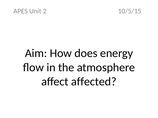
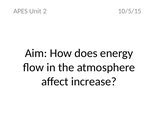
affected: affected -> increase (94, 82)
